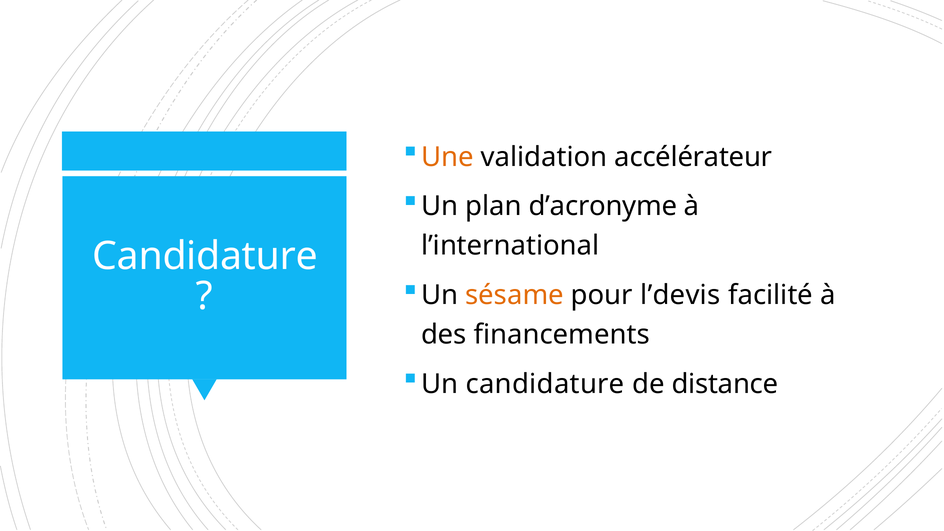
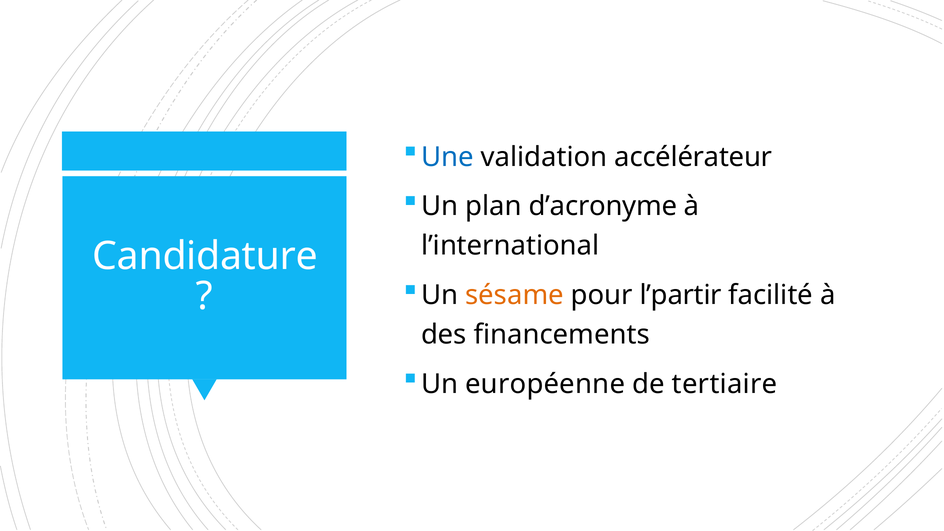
Une colour: orange -> blue (447, 157)
l’devis: l’devis -> l’partir (681, 295)
Un candidature: candidature -> européenne (545, 384)
distance: distance -> tertiaire (725, 384)
